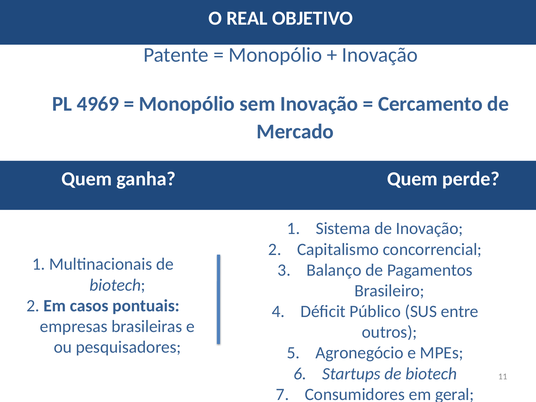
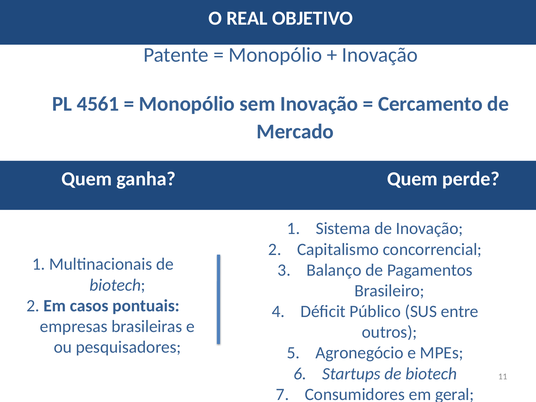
4969: 4969 -> 4561 (98, 104)
